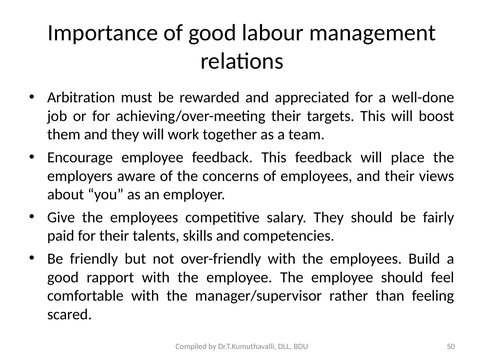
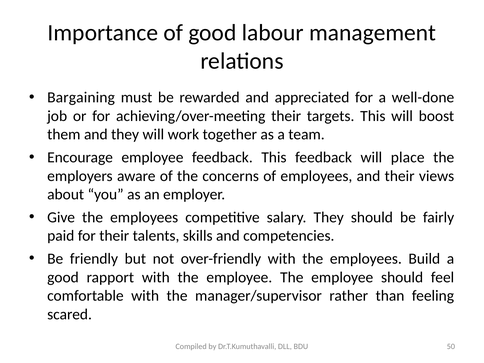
Arbitration: Arbitration -> Bargaining (81, 97)
